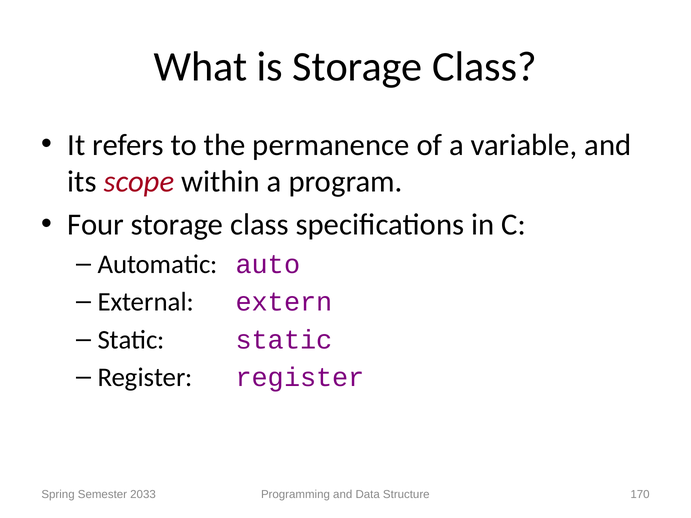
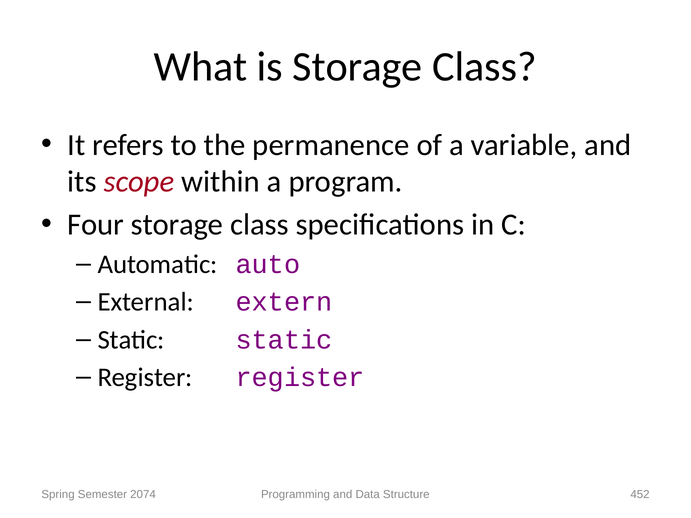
2033: 2033 -> 2074 (143, 495)
170: 170 -> 452 (640, 495)
